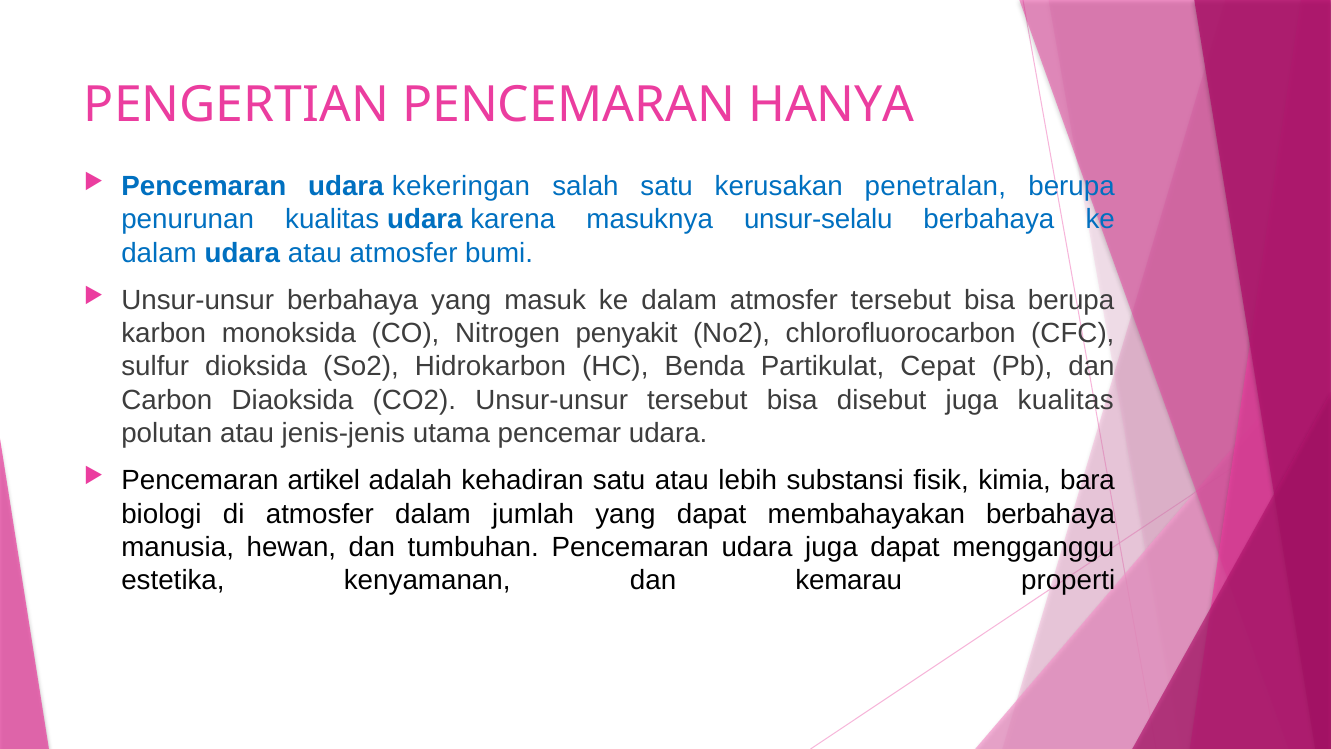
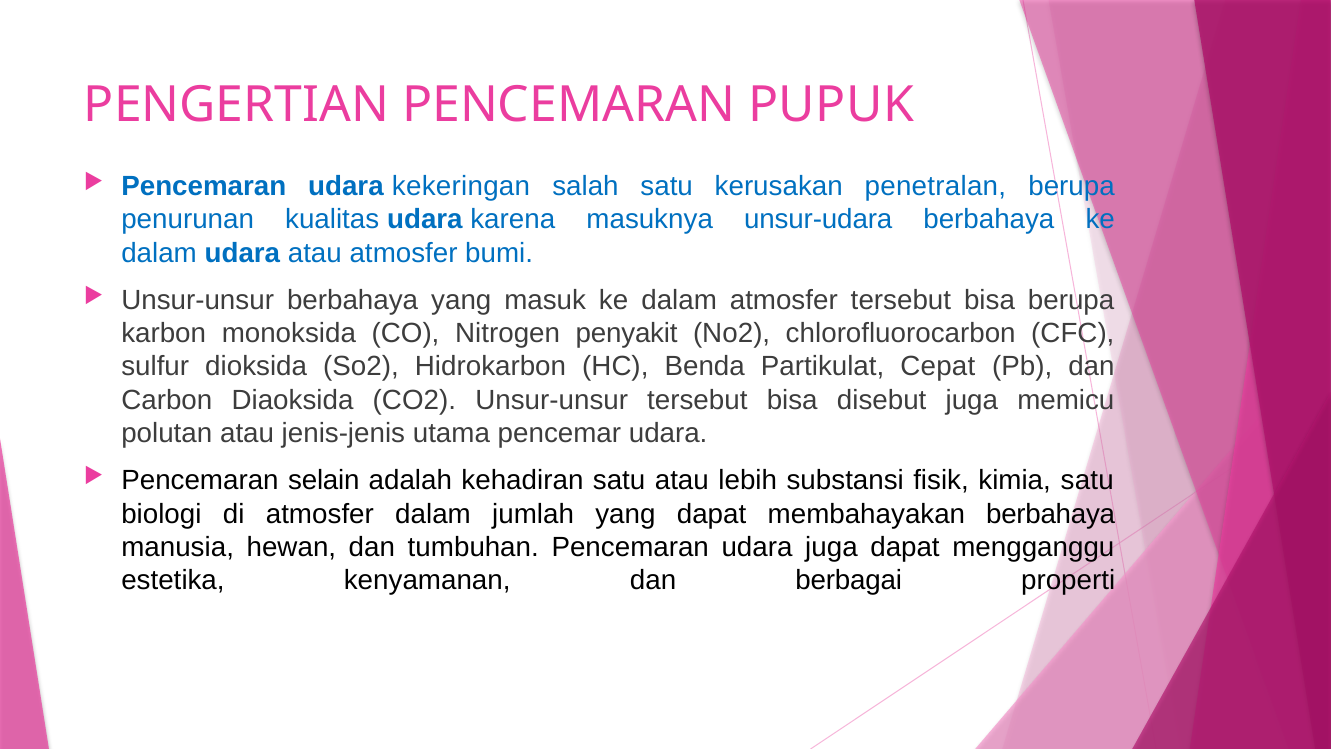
HANYA: HANYA -> PUPUK (831, 105)
unsur-selalu: unsur-selalu -> unsur-udara (818, 219)
juga kualitas: kualitas -> memicu (1066, 400)
artikel: artikel -> selain (324, 480)
kimia bara: bara -> satu (1087, 480)
kemarau: kemarau -> berbagai (849, 580)
